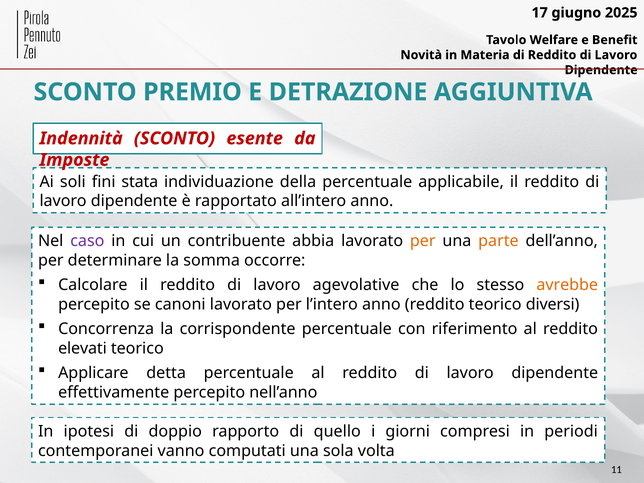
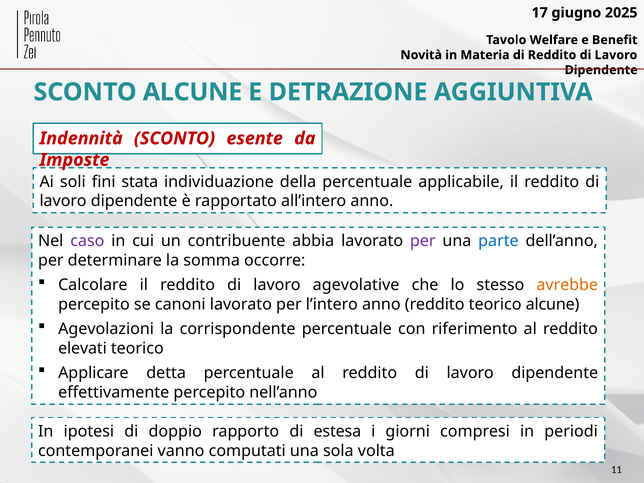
SCONTO PREMIO: PREMIO -> ALCUNE (193, 92)
per colour: orange -> purple (423, 241)
parte colour: orange -> blue (498, 241)
teorico diversi: diversi -> alcune (553, 304)
Concorrenza: Concorrenza -> Agevolazioni (106, 329)
quello: quello -> estesa (337, 431)
